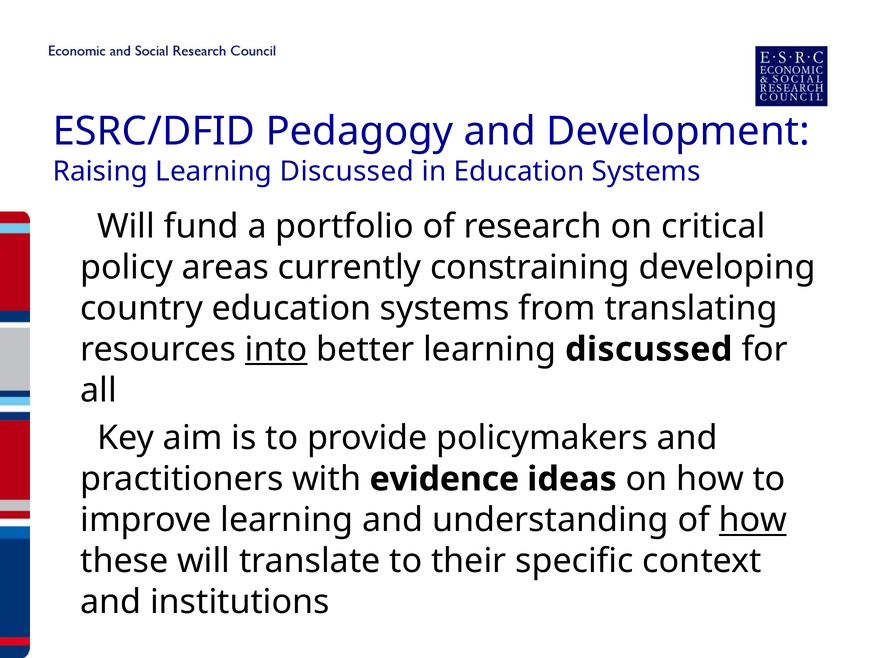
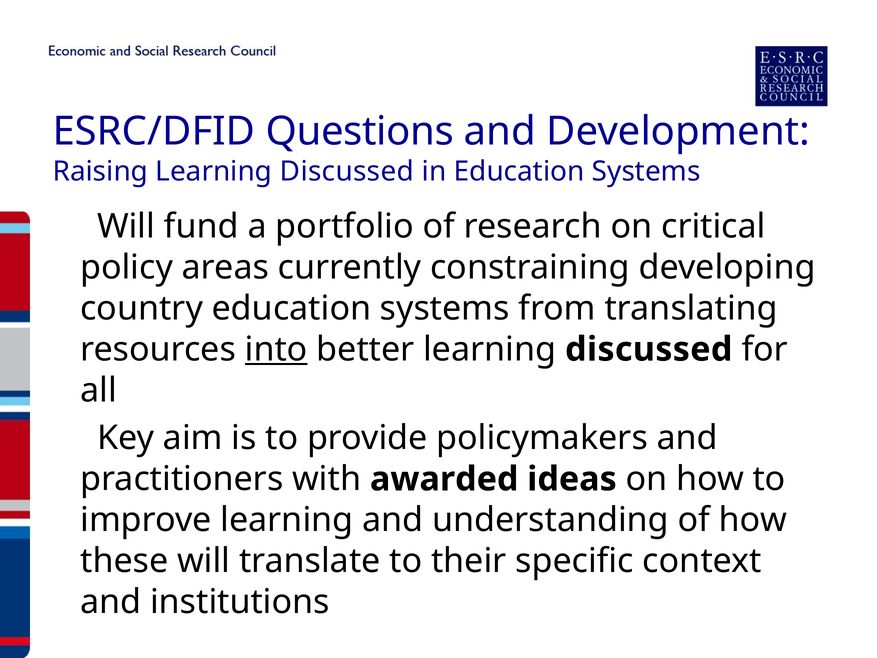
Pedagogy: Pedagogy -> Questions (360, 131)
evidence: evidence -> awarded (444, 479)
how underline: present -> none (753, 520)
